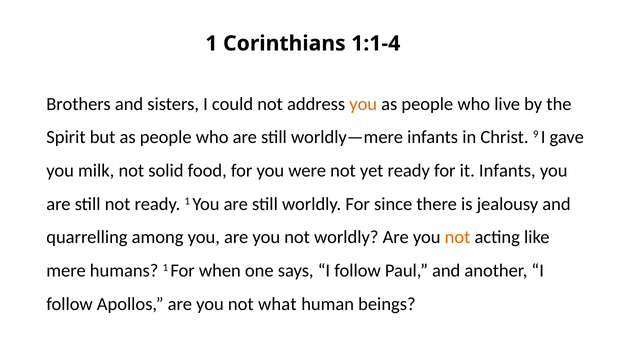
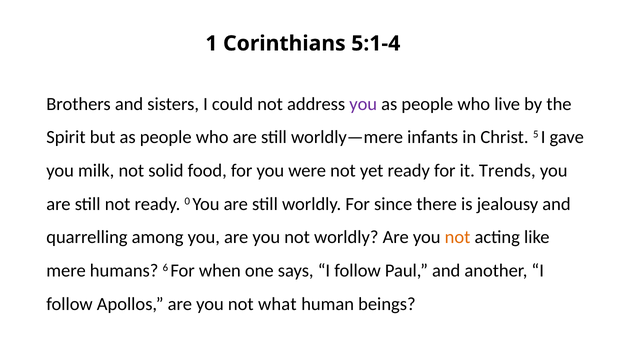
1:1-4: 1:1-4 -> 5:1-4 (376, 44)
you colour: orange -> purple (363, 104)
9: 9 -> 5 (536, 134)
it Infants: Infants -> Trends (507, 171)
ready 1: 1 -> 0 (187, 201)
humans 1: 1 -> 6 (165, 268)
